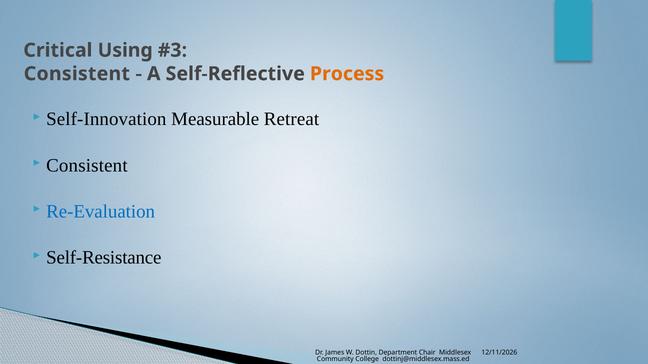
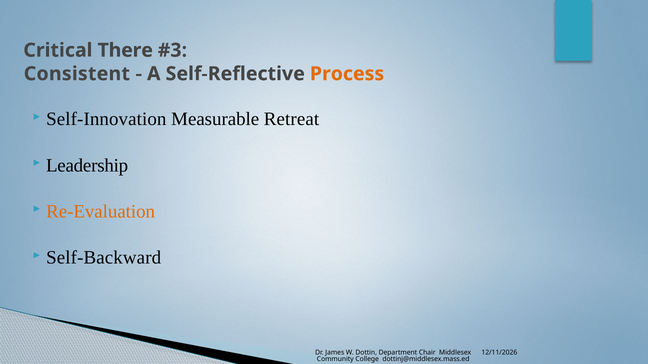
Using: Using -> There (125, 50)
Consistent: Consistent -> Leadership (87, 166)
Re-Evaluation colour: blue -> orange (101, 212)
Self-Resistance: Self-Resistance -> Self-Backward (104, 258)
